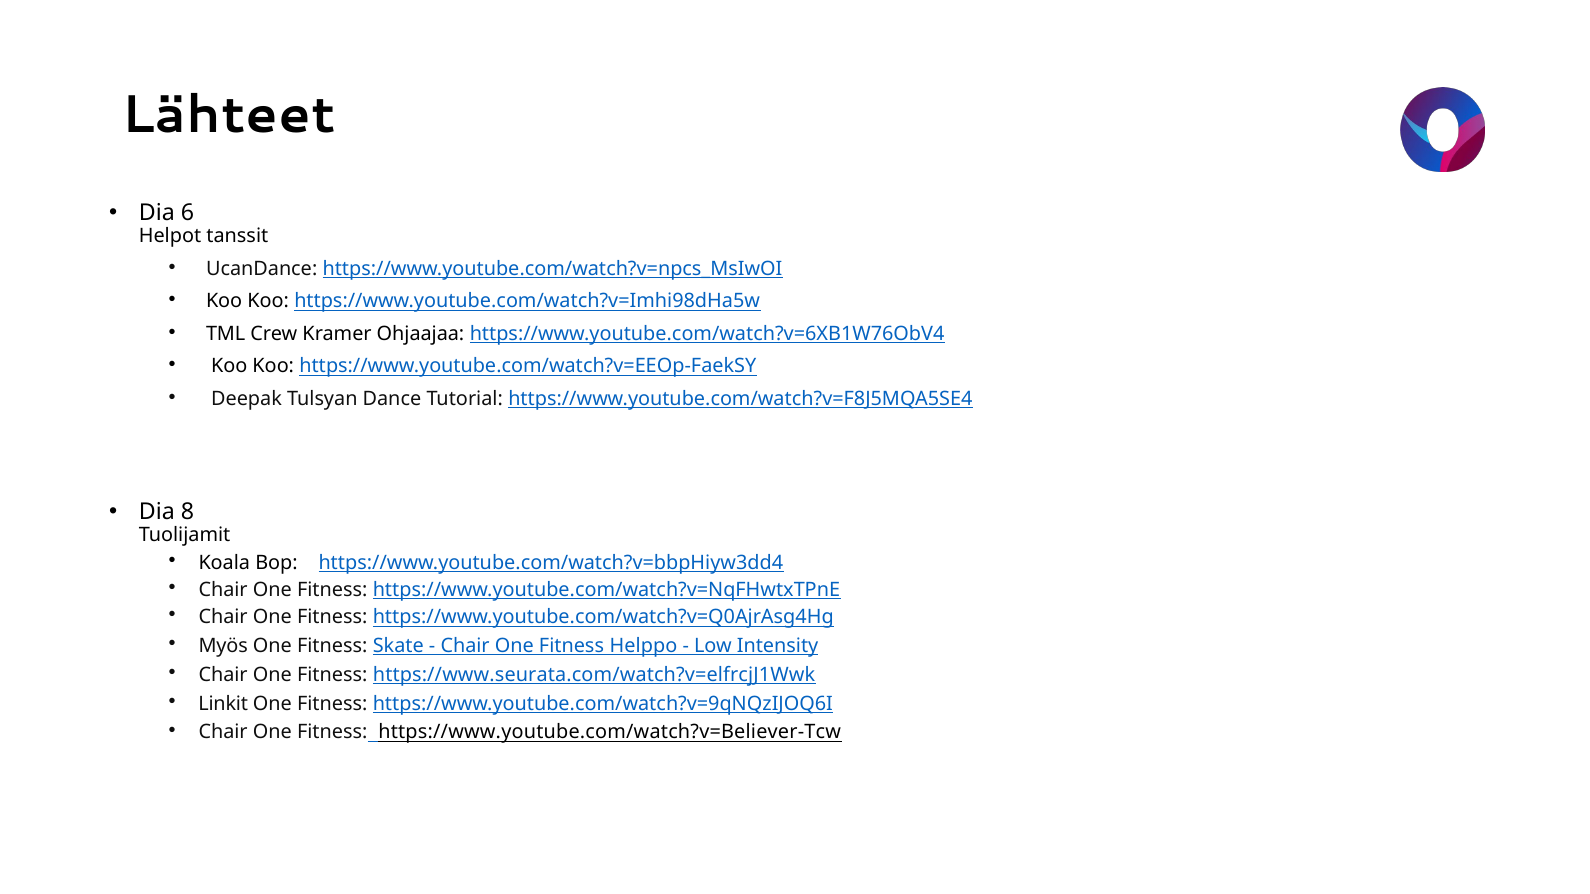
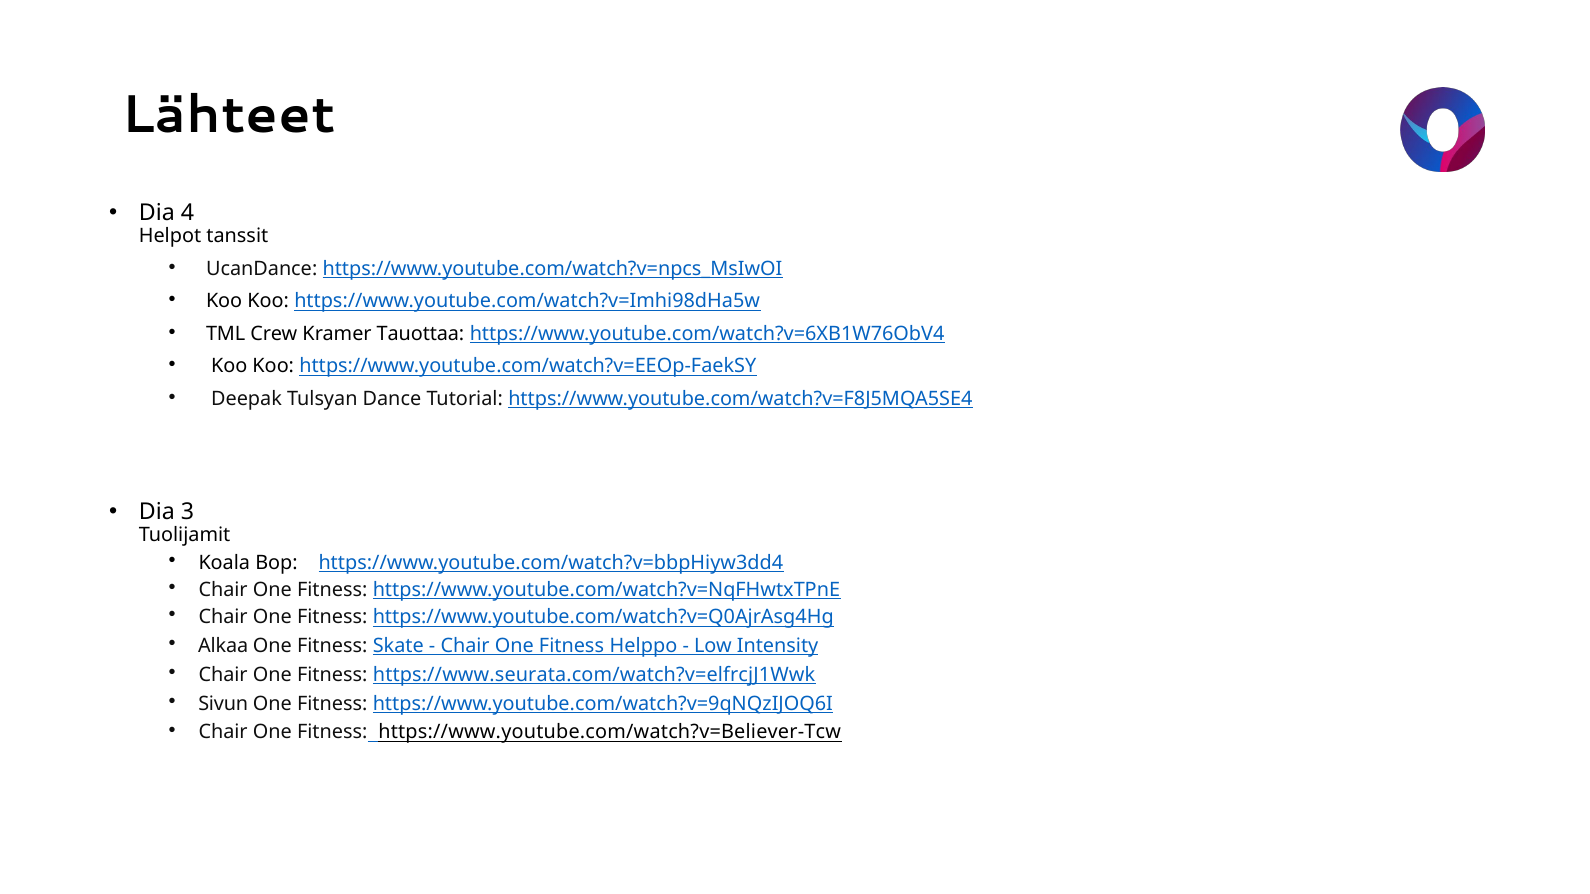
6: 6 -> 4 (187, 213)
Ohjaajaa: Ohjaajaa -> Tauottaa (421, 334)
8: 8 -> 3 (187, 512)
Myös: Myös -> Alkaa (223, 646)
Linkit: Linkit -> Sivun (223, 704)
